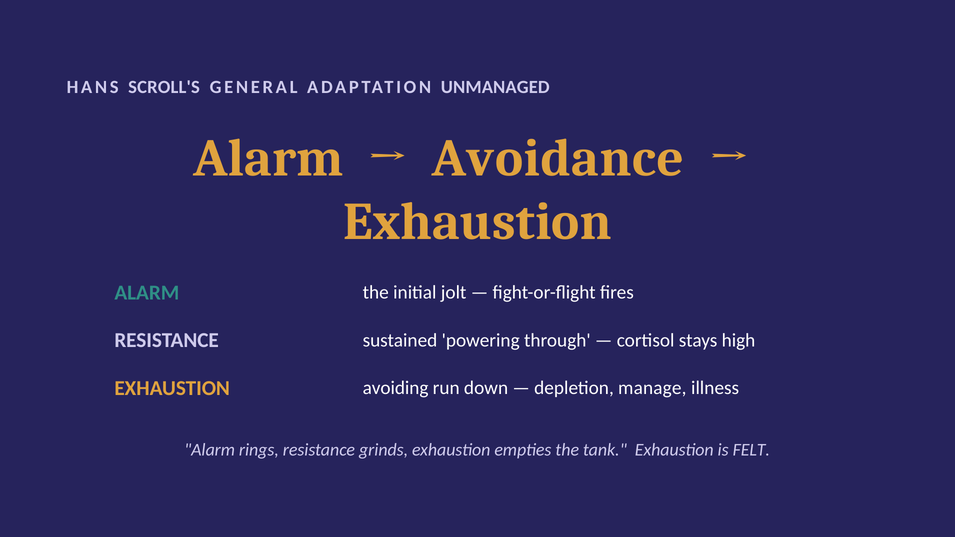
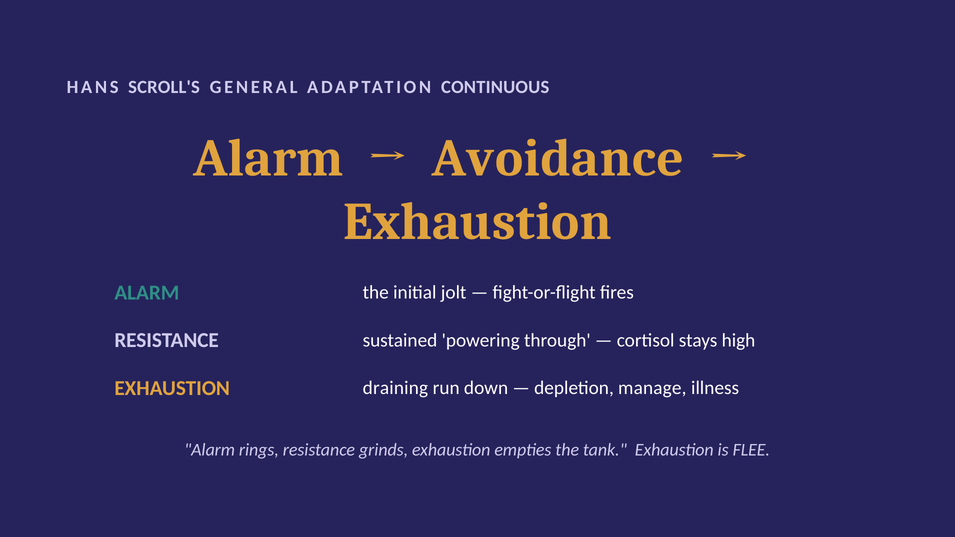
UNMANAGED: UNMANAGED -> CONTINUOUS (495, 87)
avoiding: avoiding -> draining (395, 388)
FELT: FELT -> FLEE (751, 450)
